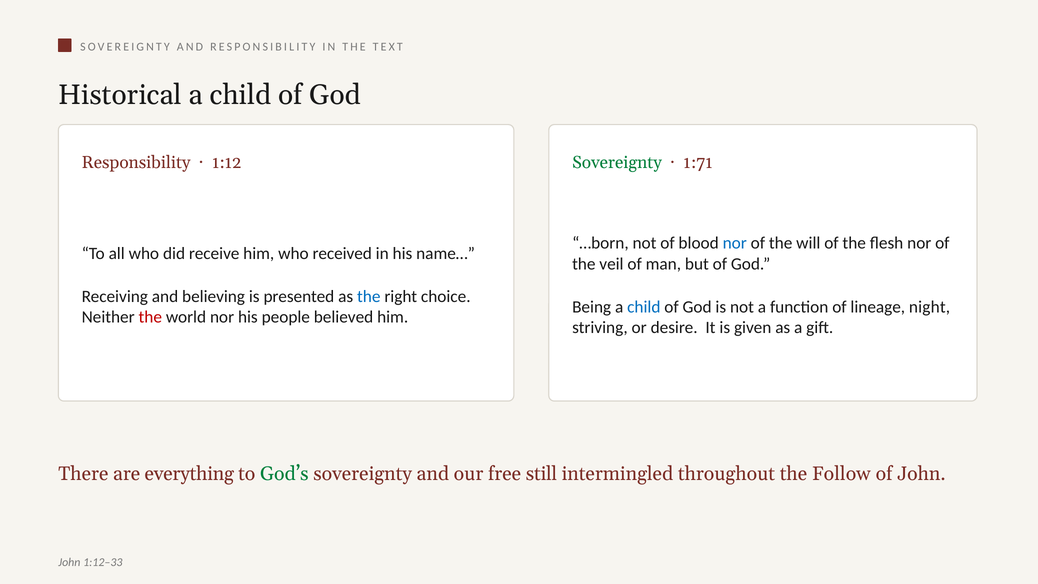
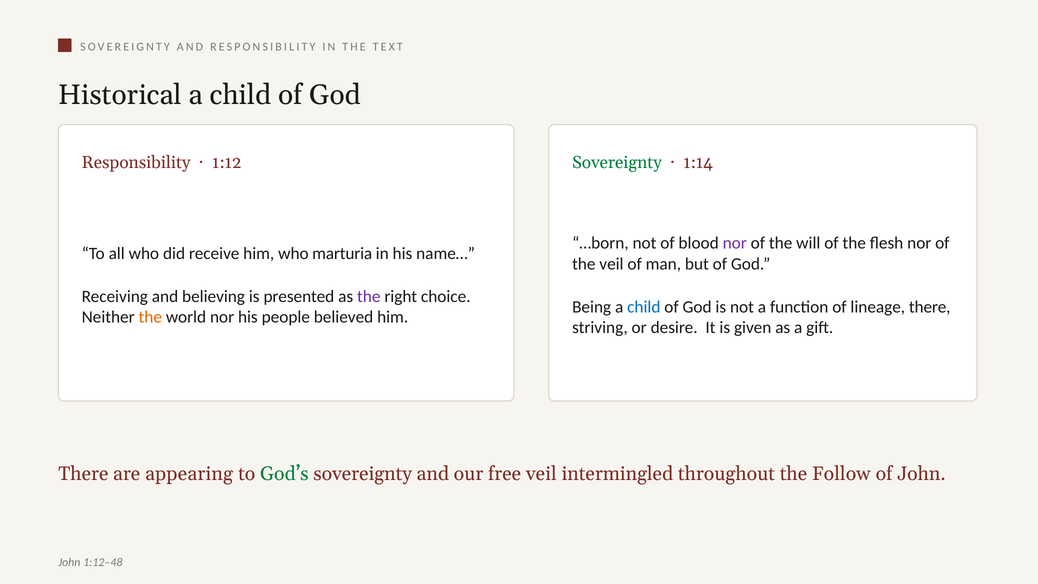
1:71: 1:71 -> 1:14 (698, 163)
nor colour: blue -> purple (735, 243)
received: received -> marturia (342, 254)
the colour: blue -> purple (369, 296)
lineage night: night -> there (930, 307)
the colour: red -> orange (150, 317)
everything: everything -> appearing (189, 473)
free still: still -> veil (541, 473)
1:12–33: 1:12–33 -> 1:12–48 (103, 562)
